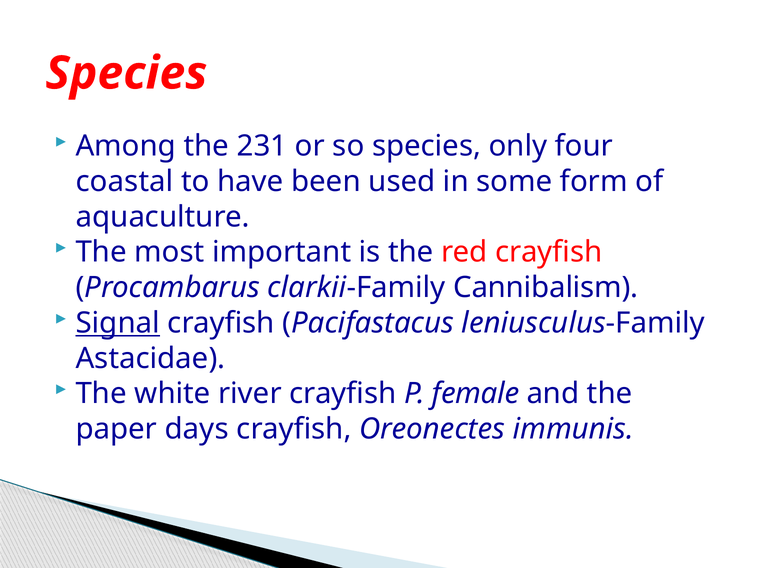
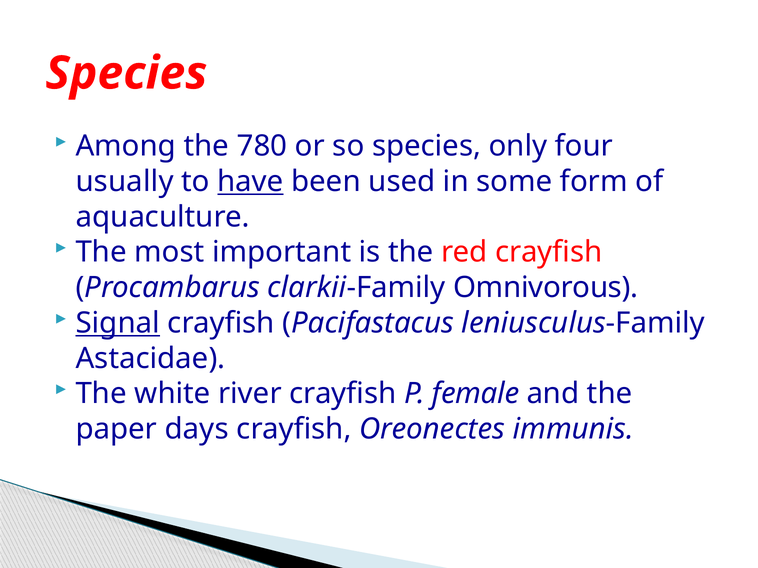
231: 231 -> 780 (262, 146)
coastal: coastal -> usually (125, 182)
have underline: none -> present (250, 182)
Cannibalism: Cannibalism -> Omnivorous (546, 288)
